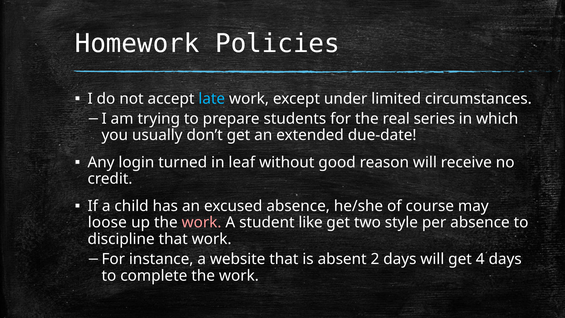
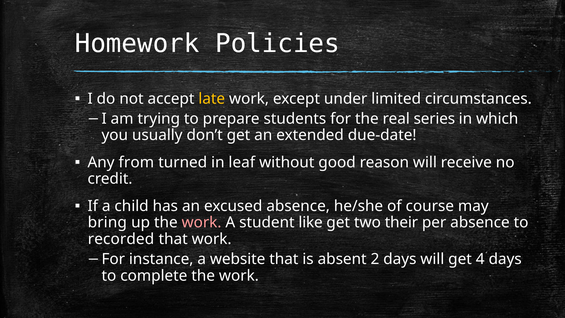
late colour: light blue -> yellow (212, 99)
login: login -> from (136, 162)
loose: loose -> bring (107, 222)
style: style -> their (401, 222)
discipline: discipline -> recorded (121, 239)
